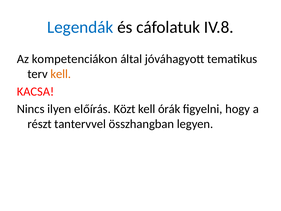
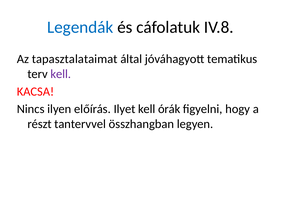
kompetenciákon: kompetenciákon -> tapasztalataimat (75, 59)
kell colour: orange -> purple (61, 74)
Közt: Közt -> Ilyet (125, 109)
